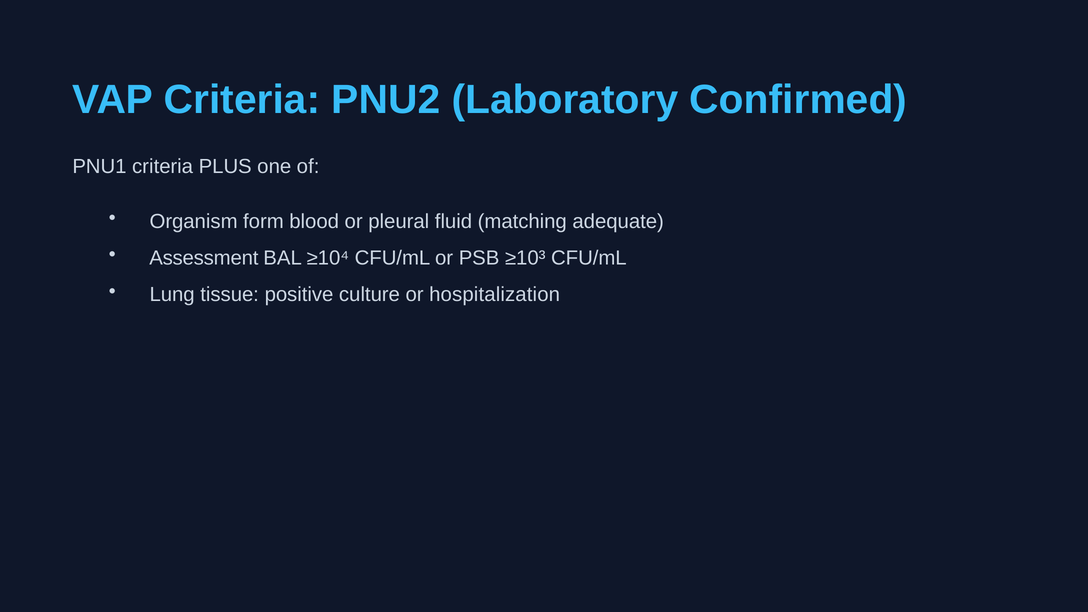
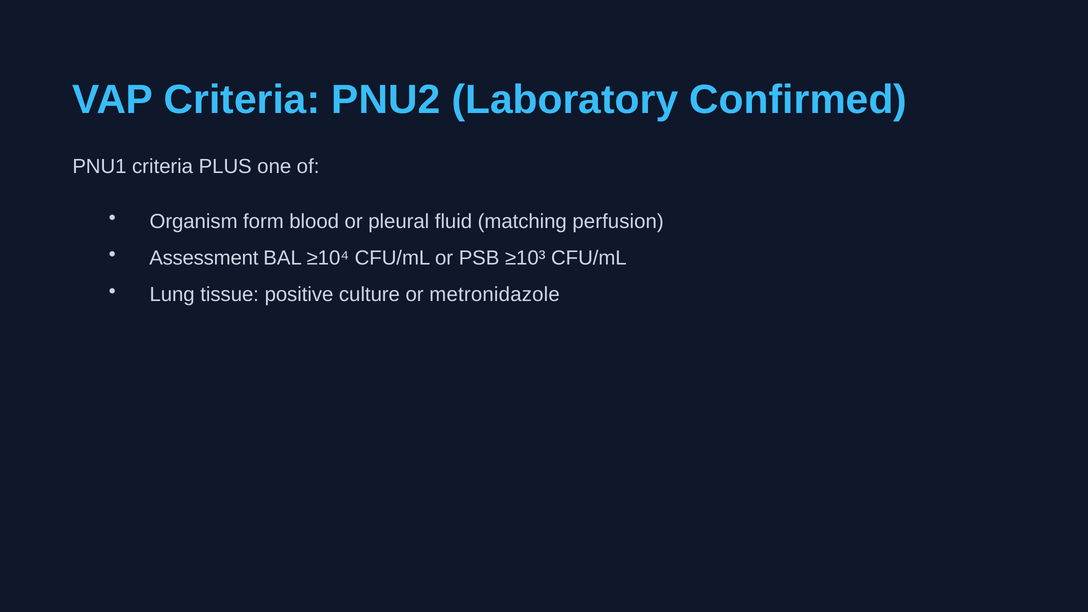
adequate: adequate -> perfusion (618, 221)
hospitalization: hospitalization -> metronidazole (495, 295)
